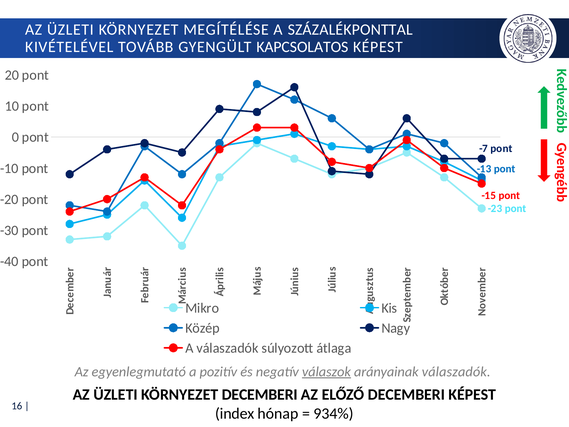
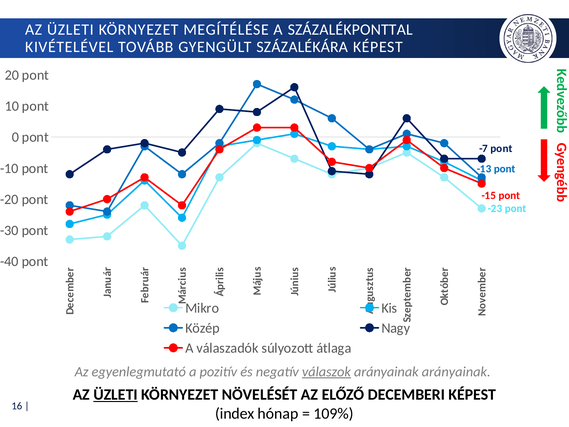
KAPCSOLATOS: KAPCSOLATOS -> SZÁZALÉKÁRA (302, 47)
arányainak válaszadók: válaszadók -> arányainak (456, 371)
ÜZLETI underline: none -> present (116, 394)
KÖRNYEZET DECEMBERI: DECEMBERI -> NÖVELÉSÉT (260, 394)
934%: 934% -> 109% (334, 413)
